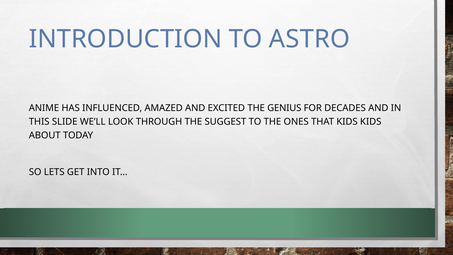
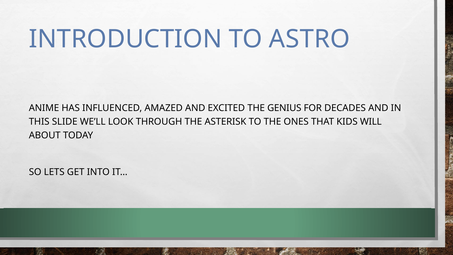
SUGGEST: SUGGEST -> ASTERISK (225, 122)
KIDS KIDS: KIDS -> WILL (371, 122)
